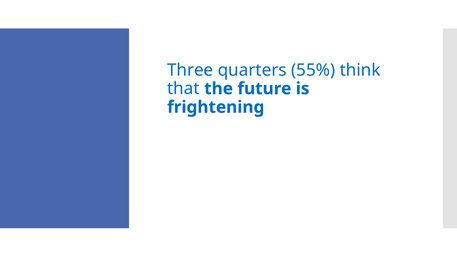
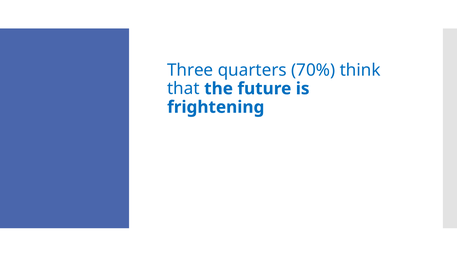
55%: 55% -> 70% (313, 70)
